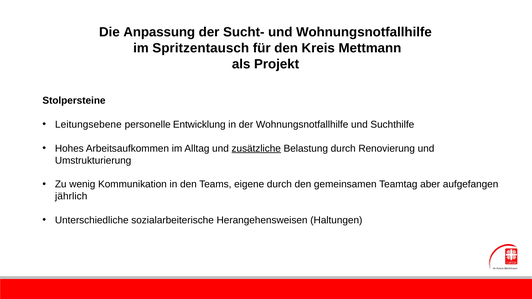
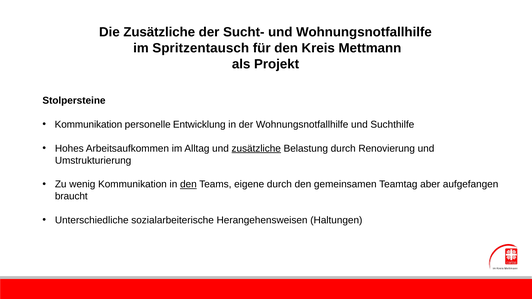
Die Anpassung: Anpassung -> Zusätzliche (159, 32)
Leitungsebene: Leitungsebene -> Kommunikation (88, 125)
den underline: none -> present (188, 184)
jährlich: jährlich -> braucht (71, 196)
